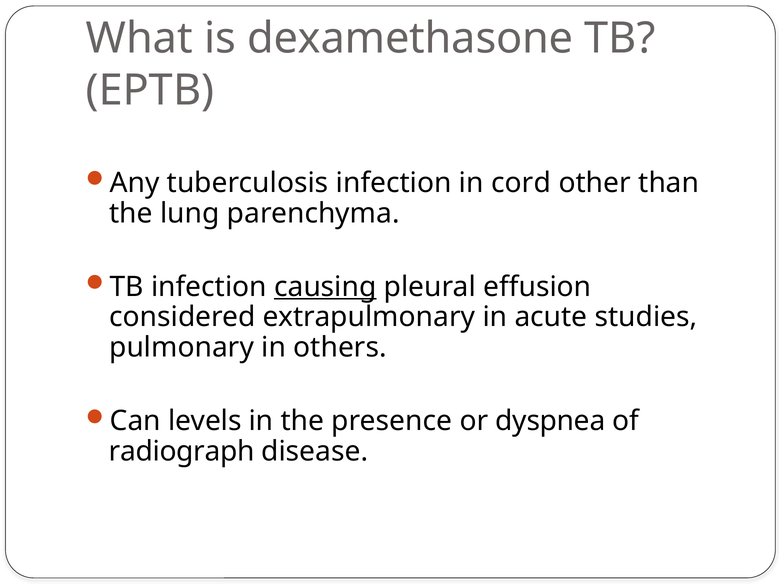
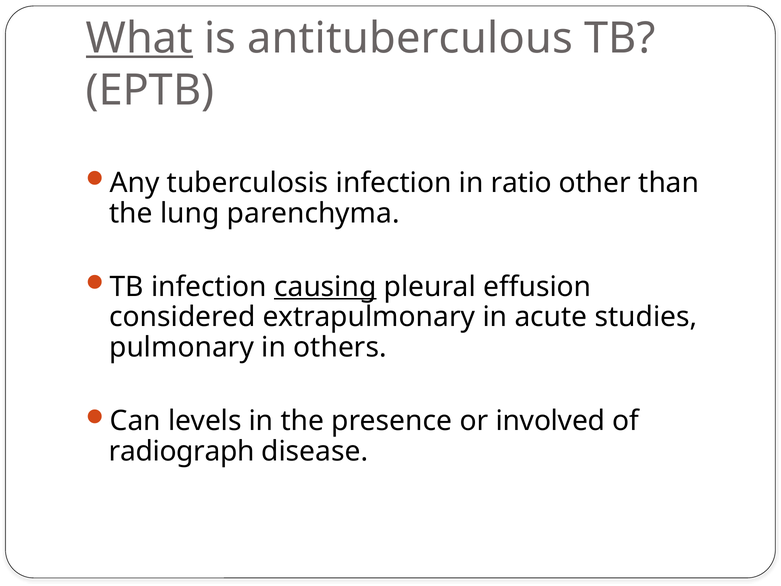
What underline: none -> present (139, 38)
dexamethasone: dexamethasone -> antituberculous (410, 38)
cord: cord -> ratio (521, 183)
dyspnea: dyspnea -> involved (550, 421)
